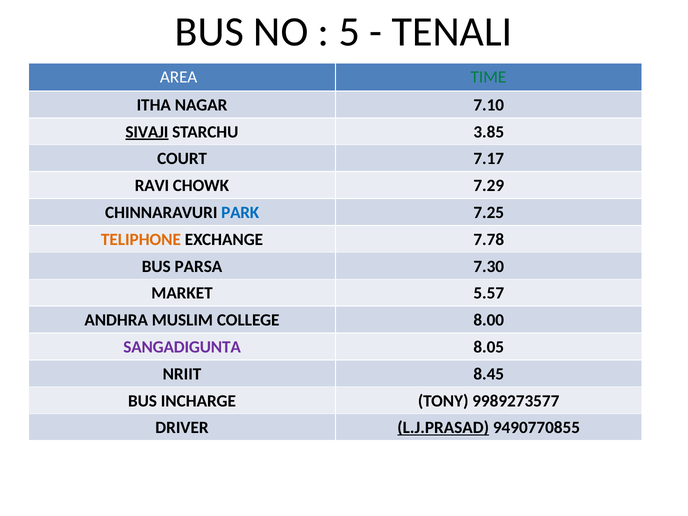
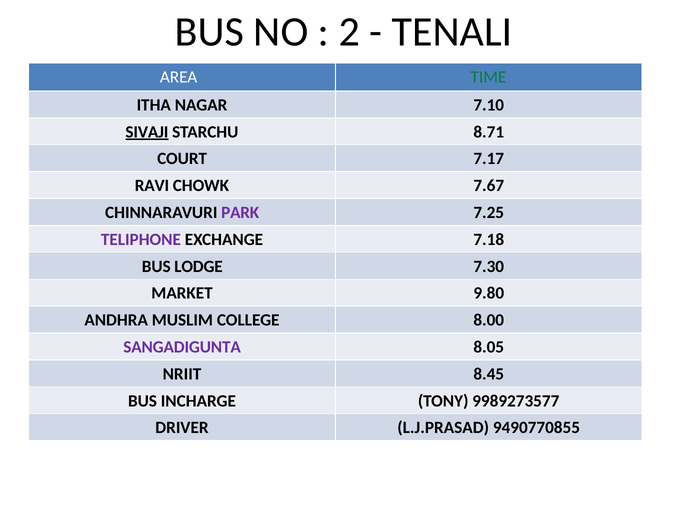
5: 5 -> 2 (349, 32)
3.85: 3.85 -> 8.71 (489, 132)
7.29: 7.29 -> 7.67 (489, 186)
PARK colour: blue -> purple (240, 213)
TELIPHONE colour: orange -> purple (141, 239)
7.78: 7.78 -> 7.18 (489, 239)
PARSA: PARSA -> LODGE (198, 266)
5.57: 5.57 -> 9.80 (489, 293)
L.J.PRASAD underline: present -> none (443, 428)
